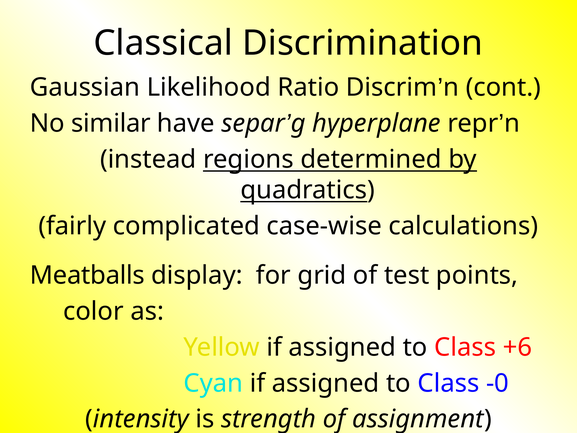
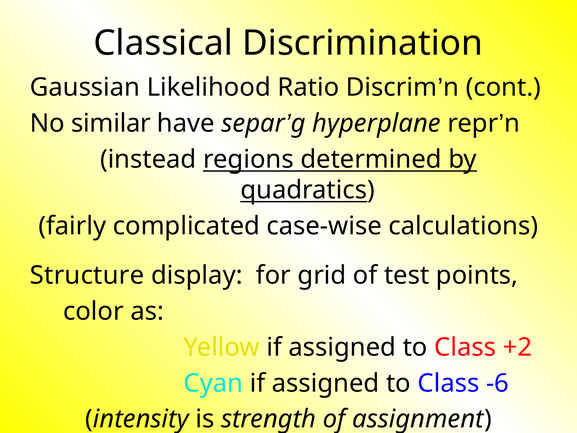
Meatballs: Meatballs -> Structure (87, 275)
+6: +6 -> +2 (517, 347)
-0: -0 -> -6 (497, 383)
